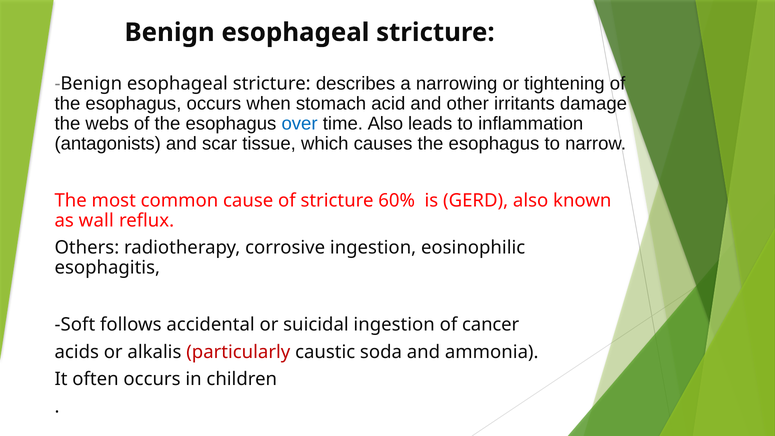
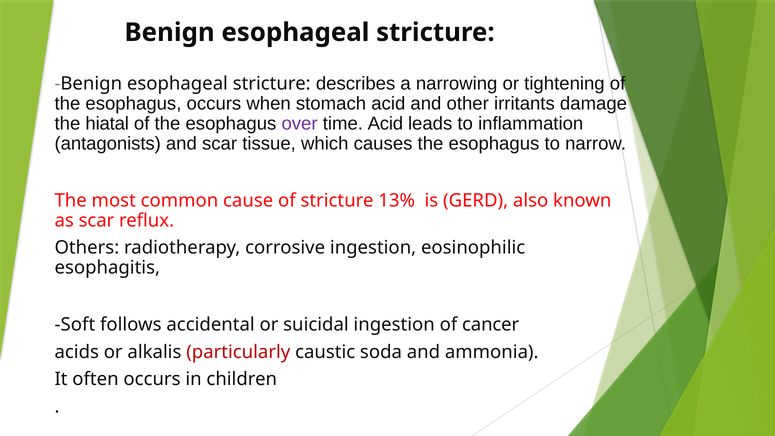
webs: webs -> hiatal (107, 124)
over colour: blue -> purple (300, 124)
time Also: Also -> Acid (385, 124)
60%: 60% -> 13% (397, 200)
as wall: wall -> scar (96, 220)
